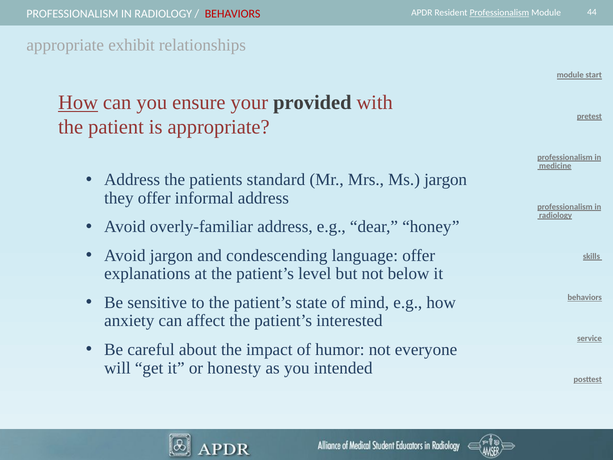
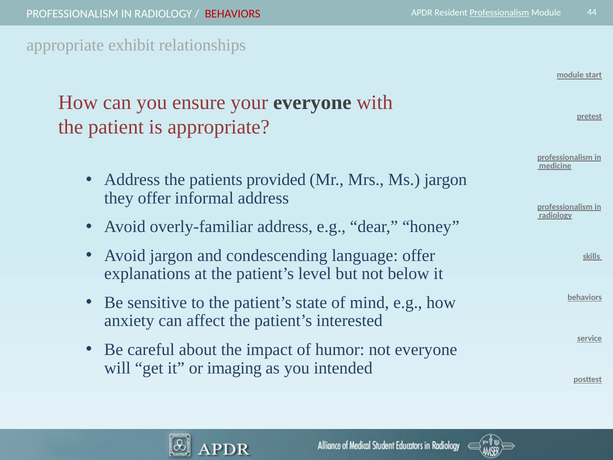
How underline: present -> none (78, 103)
your provided: provided -> everyone (312, 103)
standard: standard -> provided (276, 180)
honesty: honesty -> imaging (234, 368)
